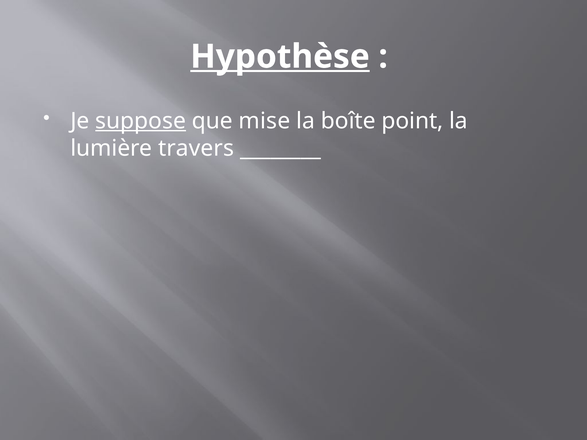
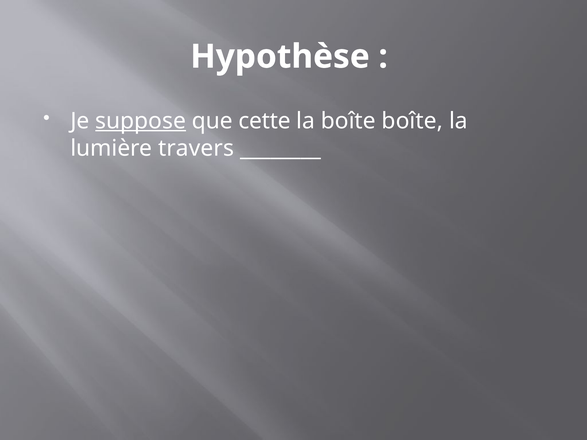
Hypothèse underline: present -> none (280, 57)
mise: mise -> cette (265, 121)
boîte point: point -> boîte (412, 121)
